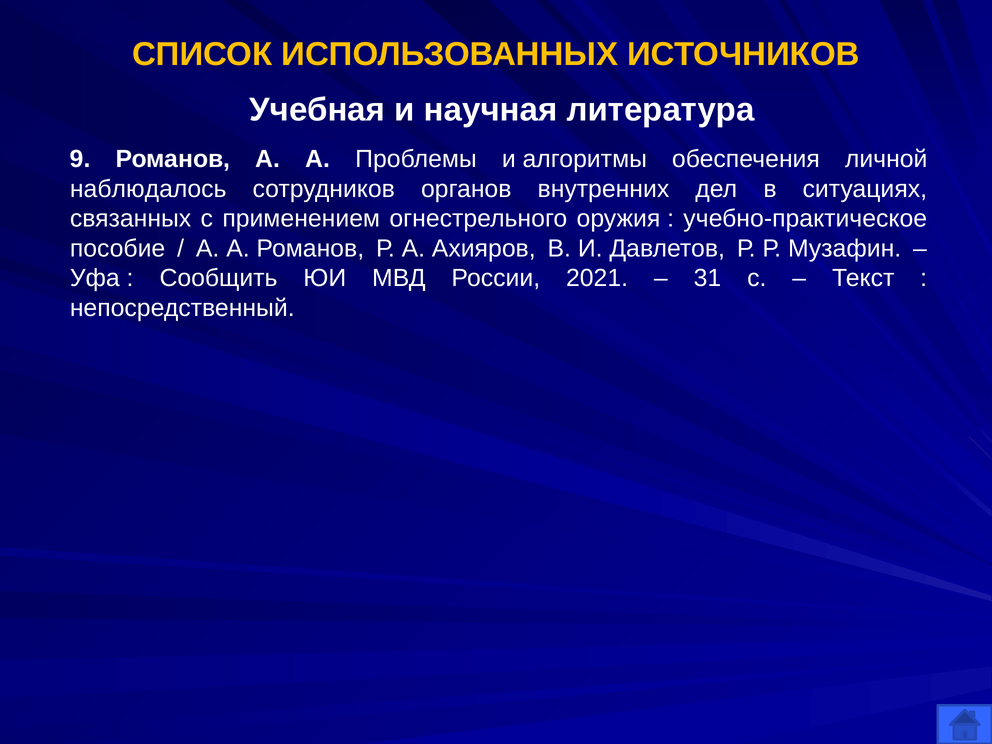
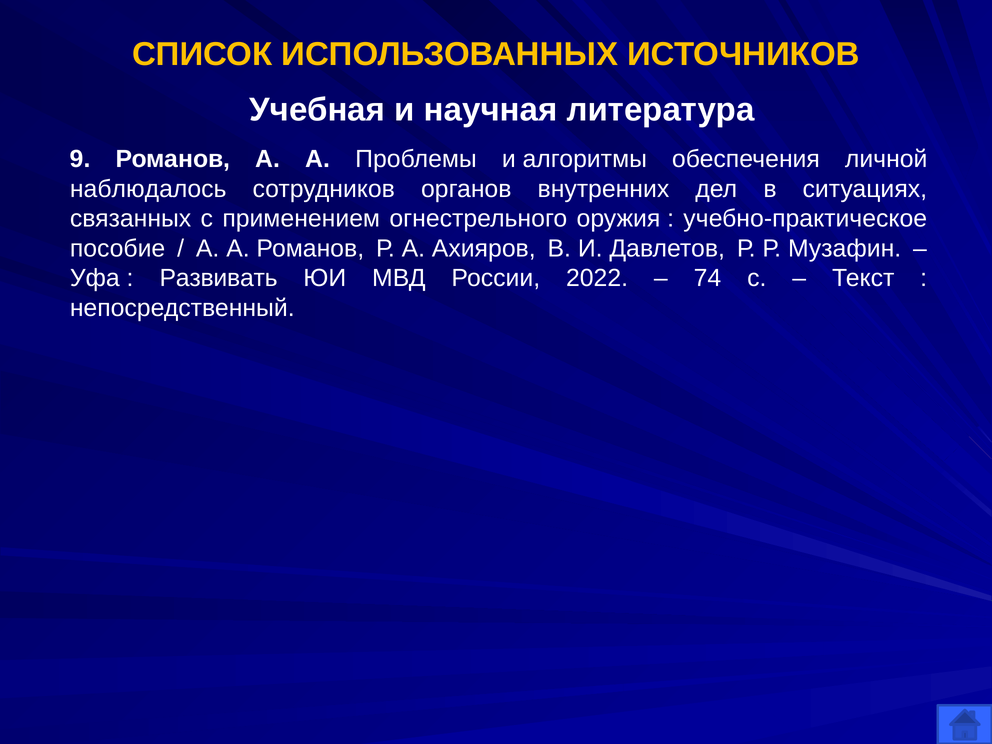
Сообщить: Сообщить -> Развивать (219, 278)
2021: 2021 -> 2022 (597, 278)
31: 31 -> 74 (707, 278)
